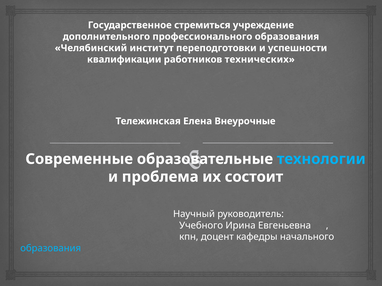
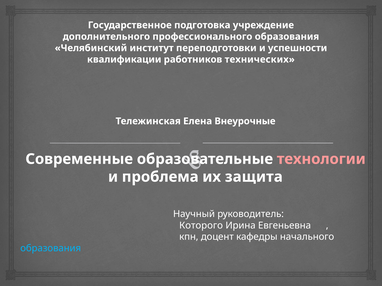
стремиться: стремиться -> подготовка (202, 25)
технологии colour: light blue -> pink (321, 159)
состоит: состоит -> защита (254, 177)
Учебного: Учебного -> Которого (201, 226)
